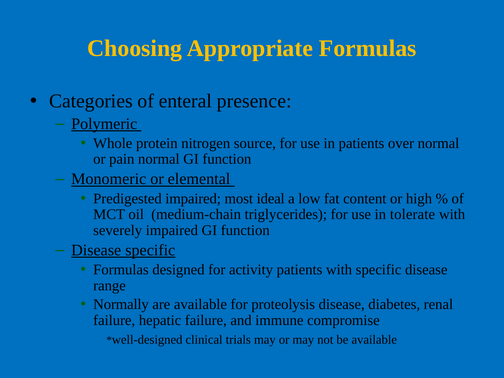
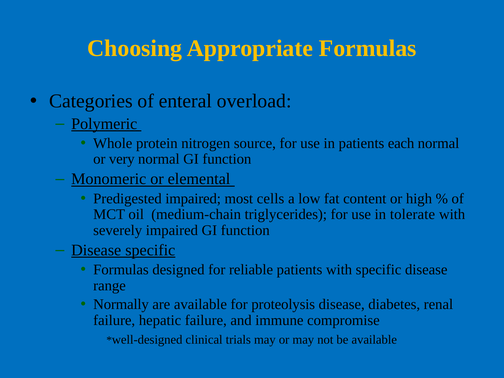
presence: presence -> overload (254, 101)
over: over -> each (401, 143)
pain: pain -> very (122, 159)
ideal: ideal -> cells (271, 199)
activity: activity -> reliable (251, 270)
